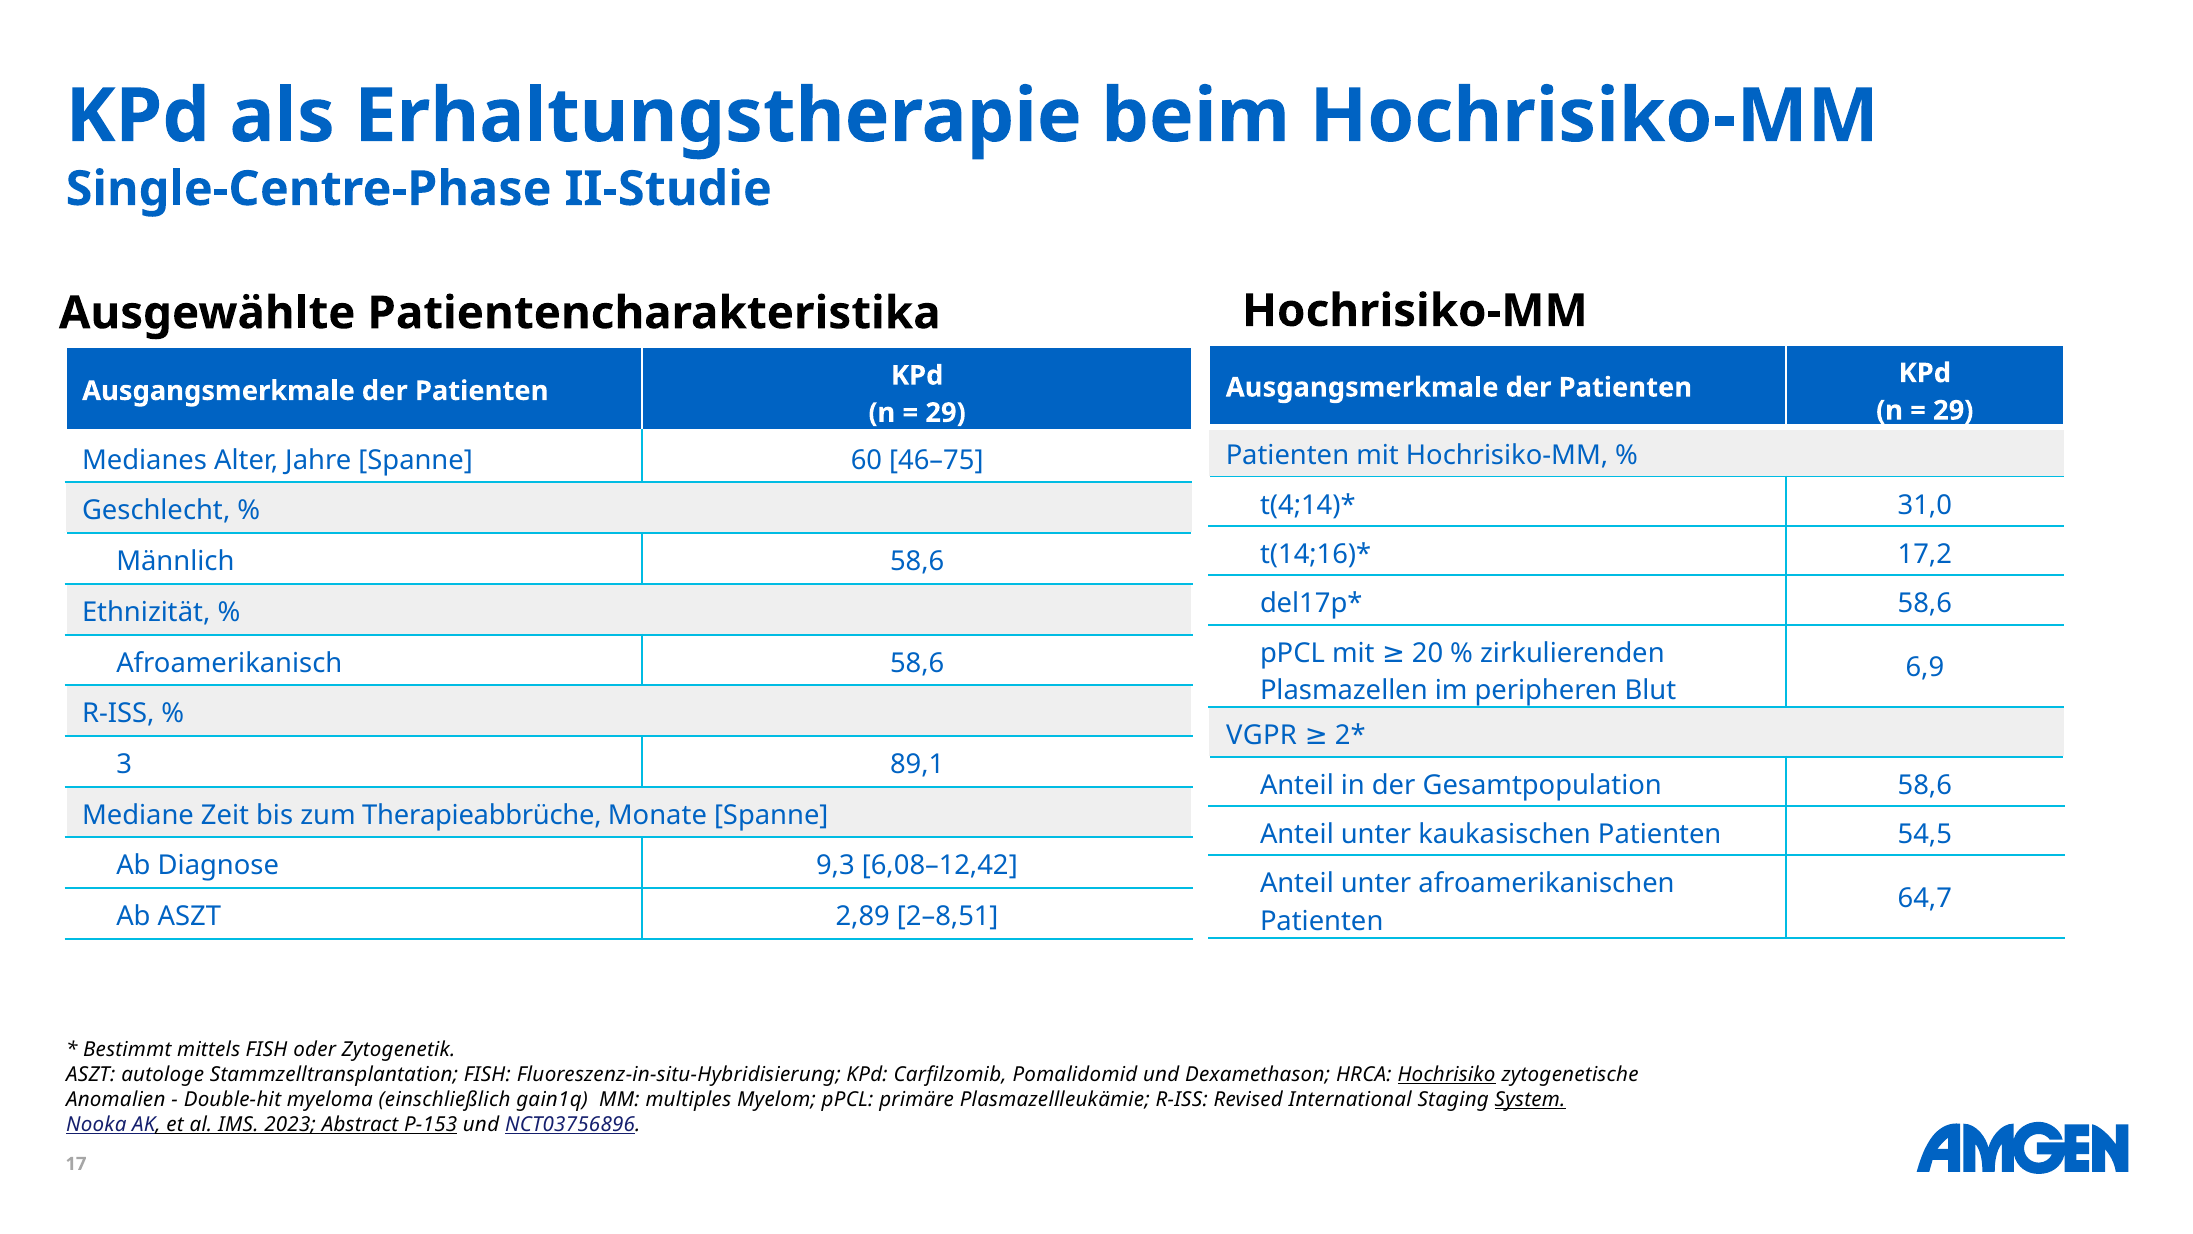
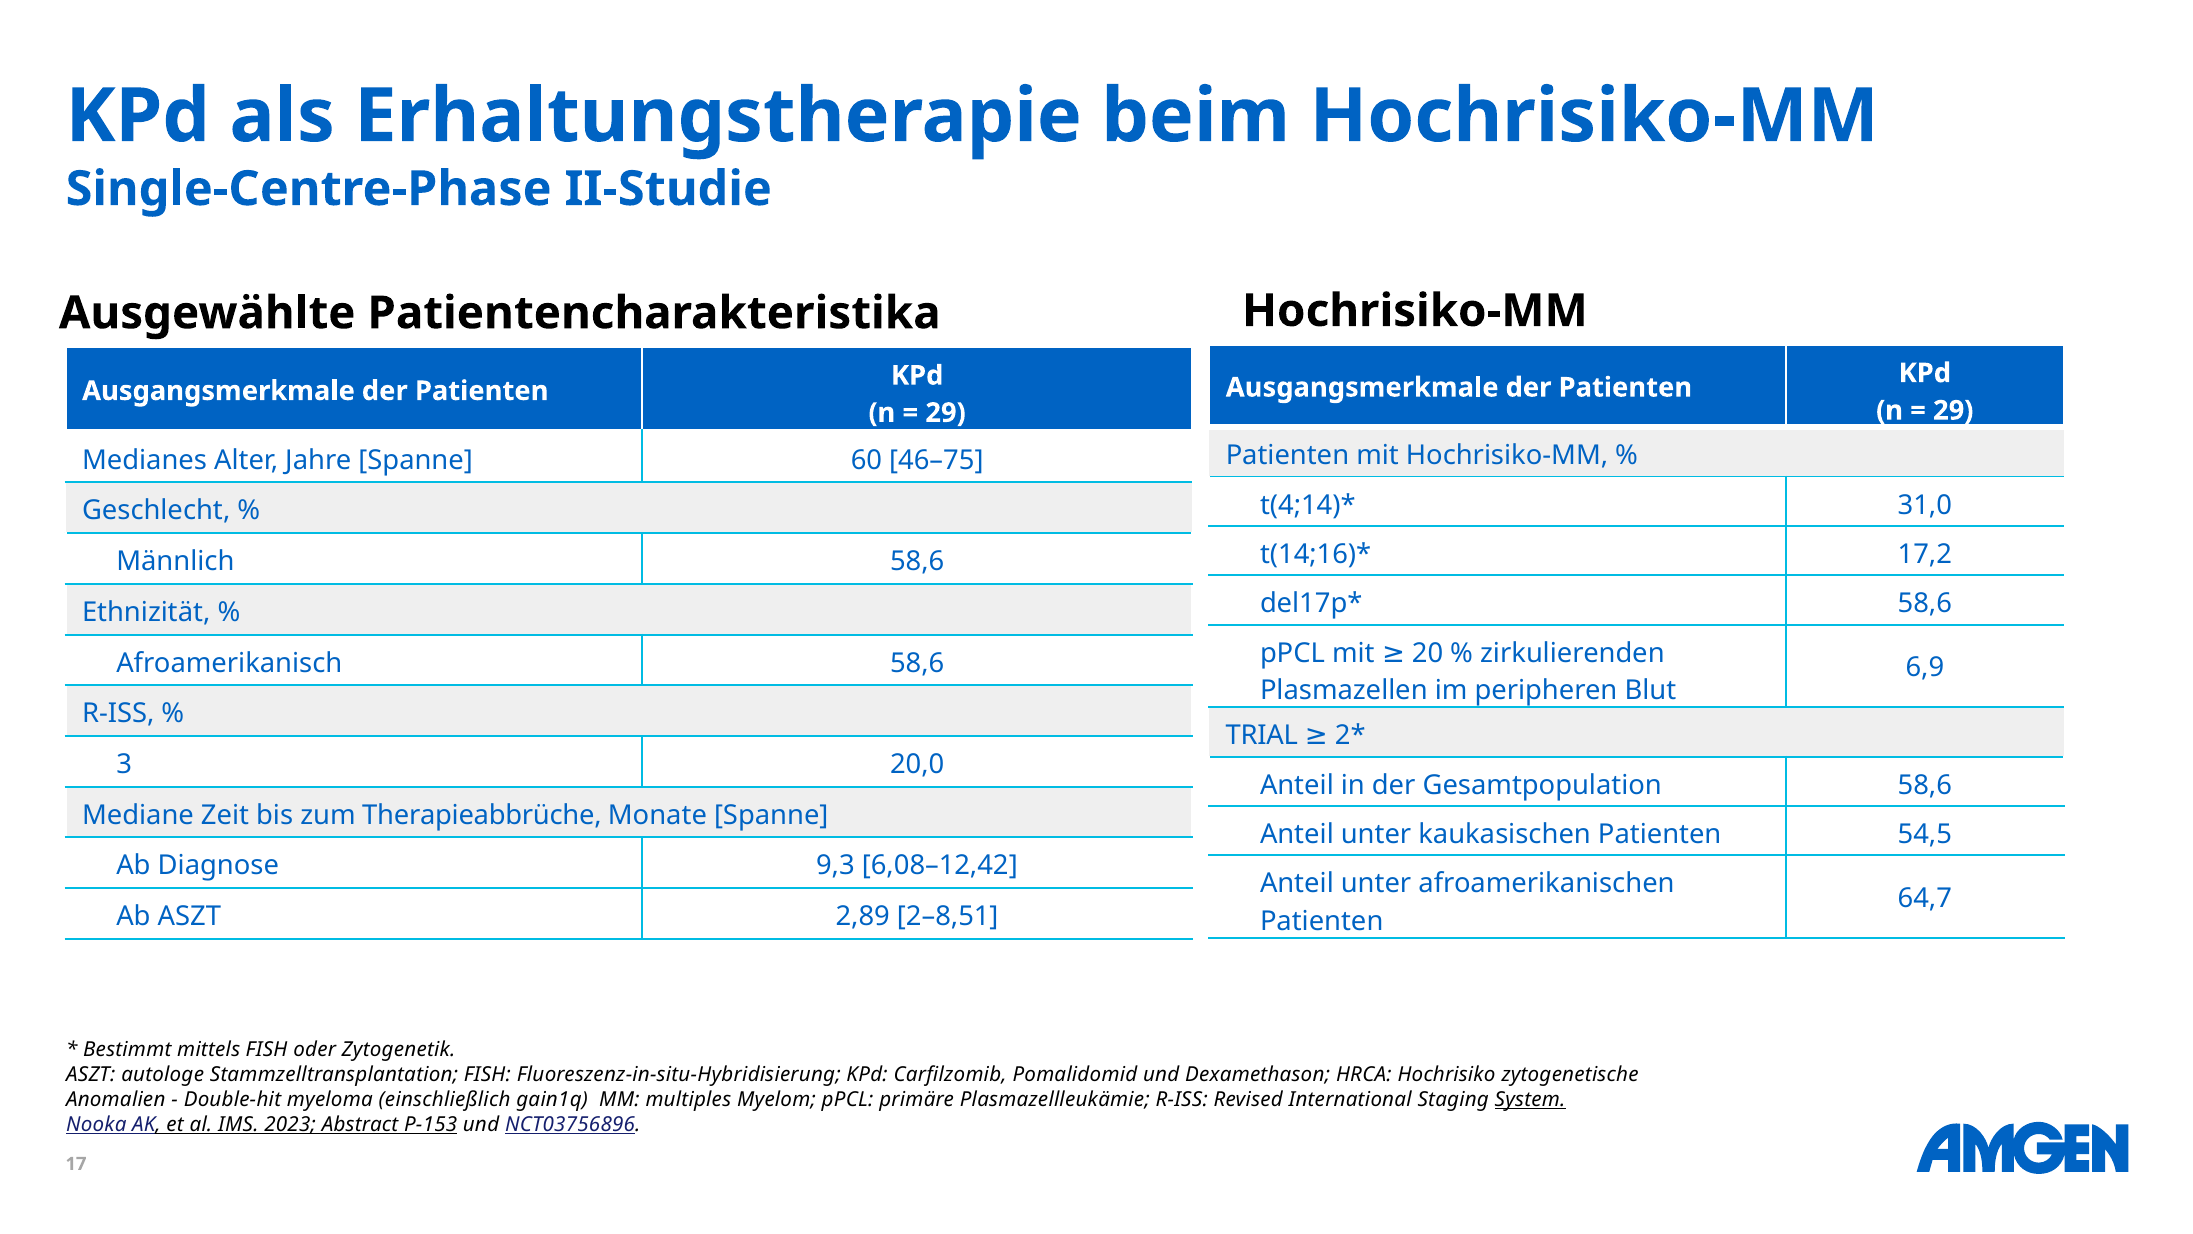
VGPR: VGPR -> TRIAL (1262, 735)
89,1: 89,1 -> 20,0 (917, 764)
Hochrisiko underline: present -> none (1446, 1074)
